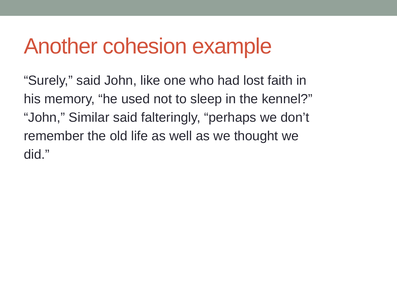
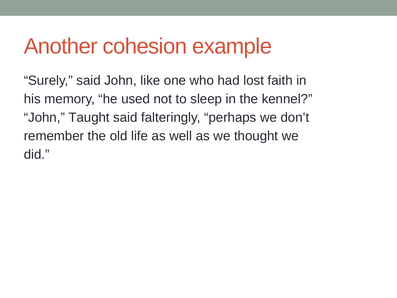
Similar: Similar -> Taught (89, 117)
